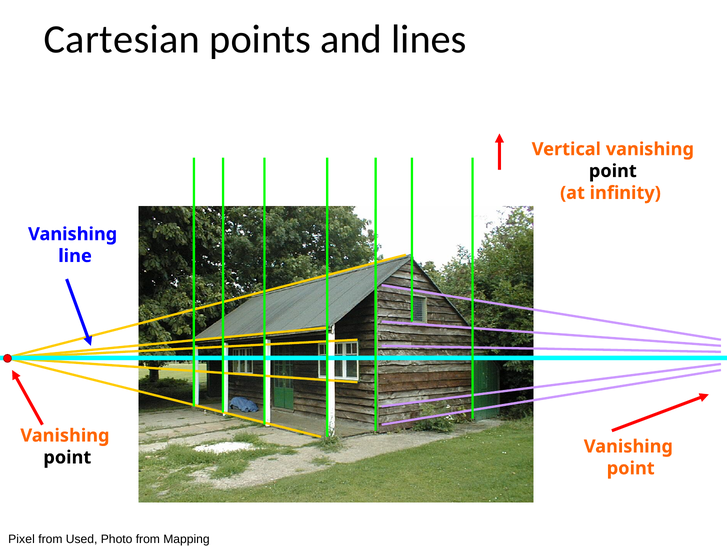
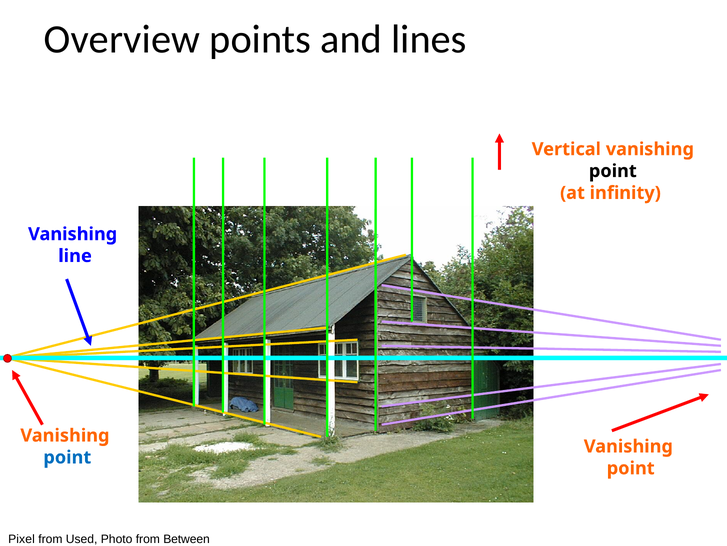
Cartesian: Cartesian -> Overview (122, 39)
point colour: black -> blue (67, 457)
Mapping: Mapping -> Between (187, 539)
